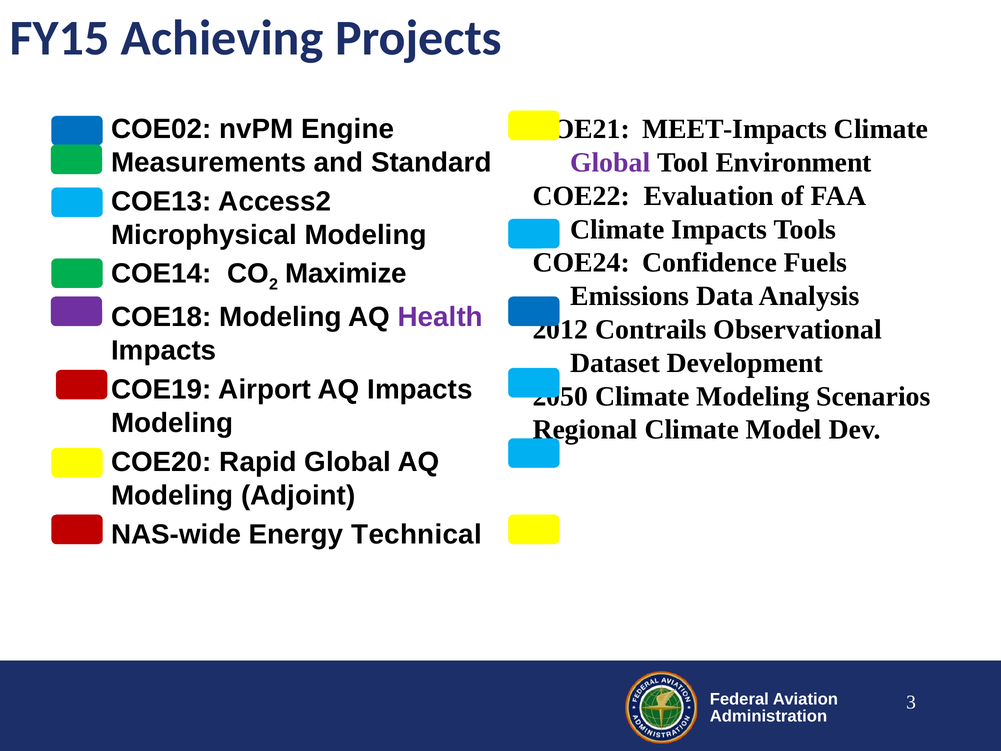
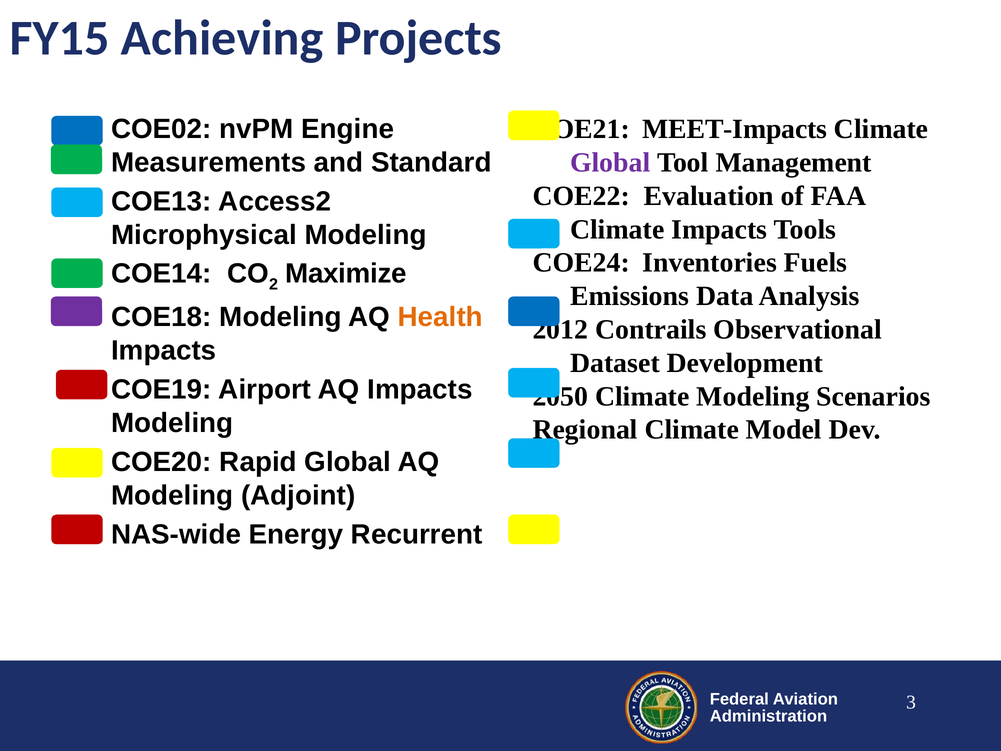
Environment: Environment -> Management (794, 163)
Confidence: Confidence -> Inventories (710, 263)
Health colour: purple -> orange (440, 317)
Technical: Technical -> Recurrent (417, 534)
